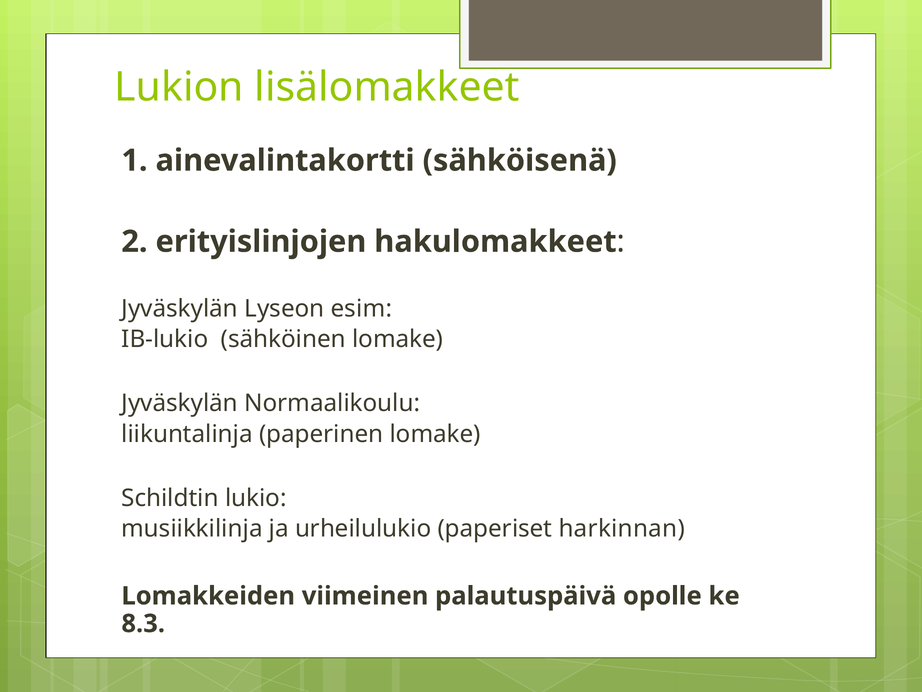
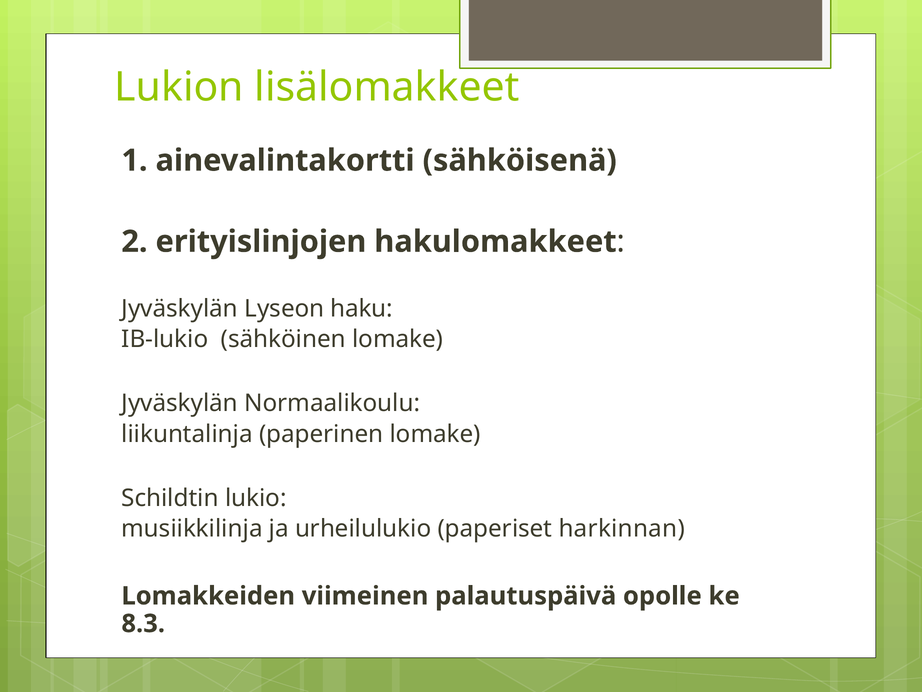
esim: esim -> haku (362, 308)
